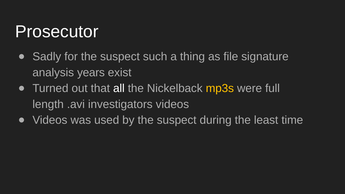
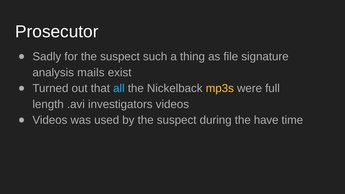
years: years -> mails (91, 73)
all colour: white -> light blue (119, 88)
least: least -> have (266, 120)
